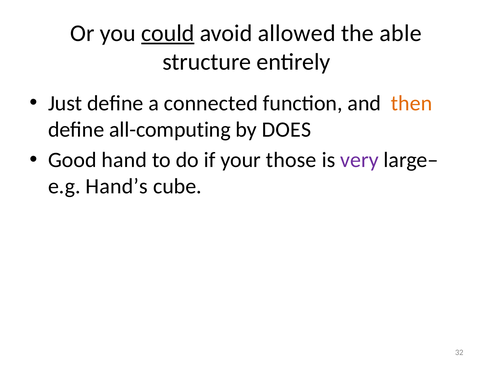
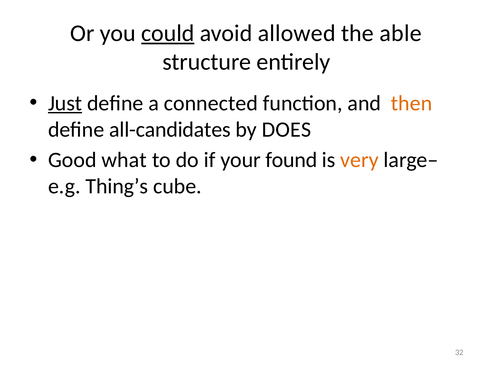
Just underline: none -> present (65, 103)
all-computing: all-computing -> all-candidates (170, 130)
hand: hand -> what (124, 160)
those: those -> found (291, 160)
very colour: purple -> orange (359, 160)
Hand’s: Hand’s -> Thing’s (117, 187)
